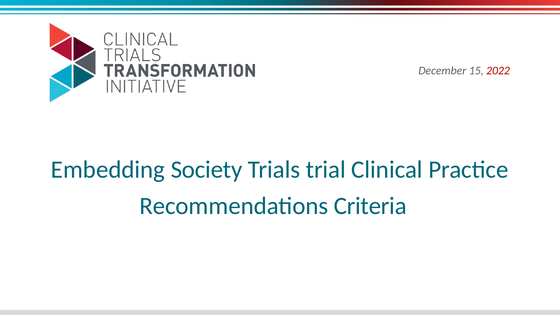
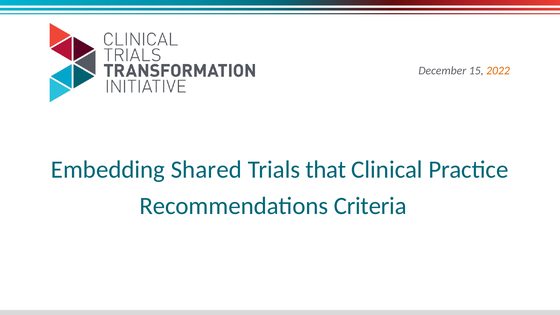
2022 colour: red -> orange (498, 71)
Society: Society -> Shared (206, 170)
trial: trial -> that (326, 170)
